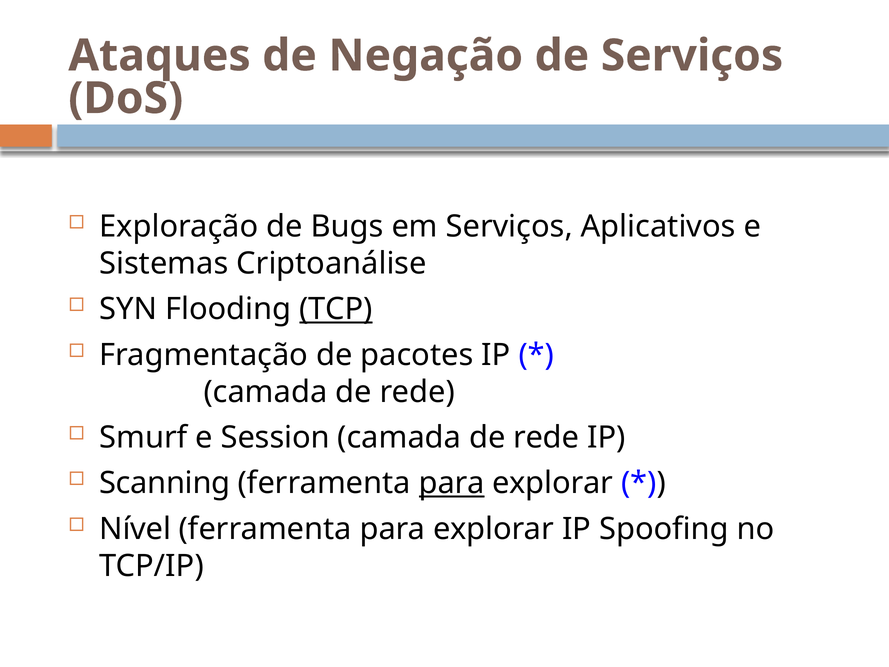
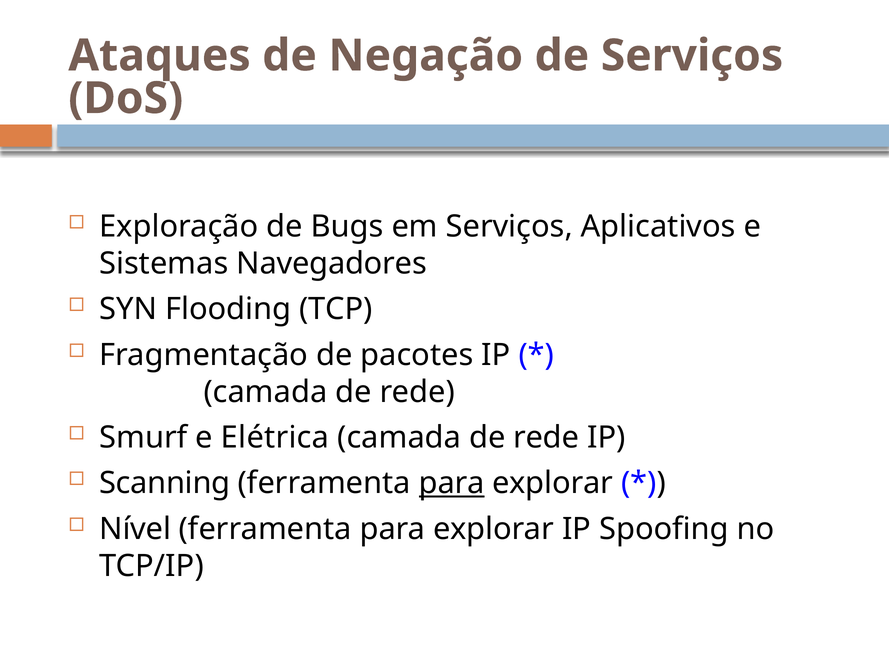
Criptoanálise: Criptoanálise -> Navegadores (332, 263)
TCP underline: present -> none (336, 309)
Session: Session -> Elétrica (275, 437)
